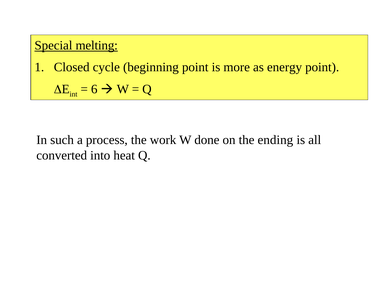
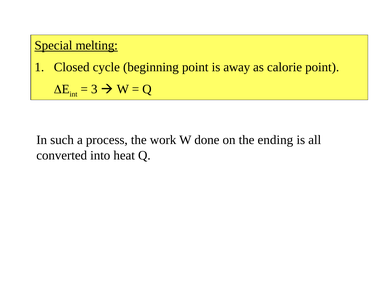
more: more -> away (237, 67)
energy: energy -> calorie (285, 67)
6: 6 -> 3 (94, 89)
